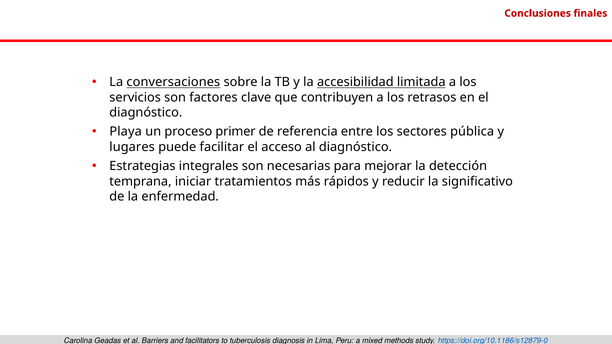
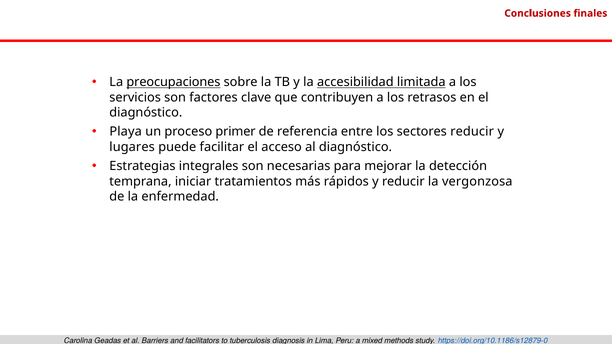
conversaciones: conversaciones -> preocupaciones (173, 82)
sectores pública: pública -> reducir (472, 132)
significativo: significativo -> vergonzosa (477, 182)
